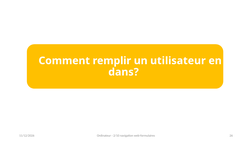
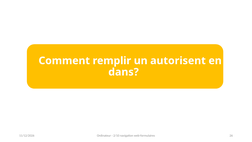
utilisateur: utilisateur -> autorisent (178, 61)
